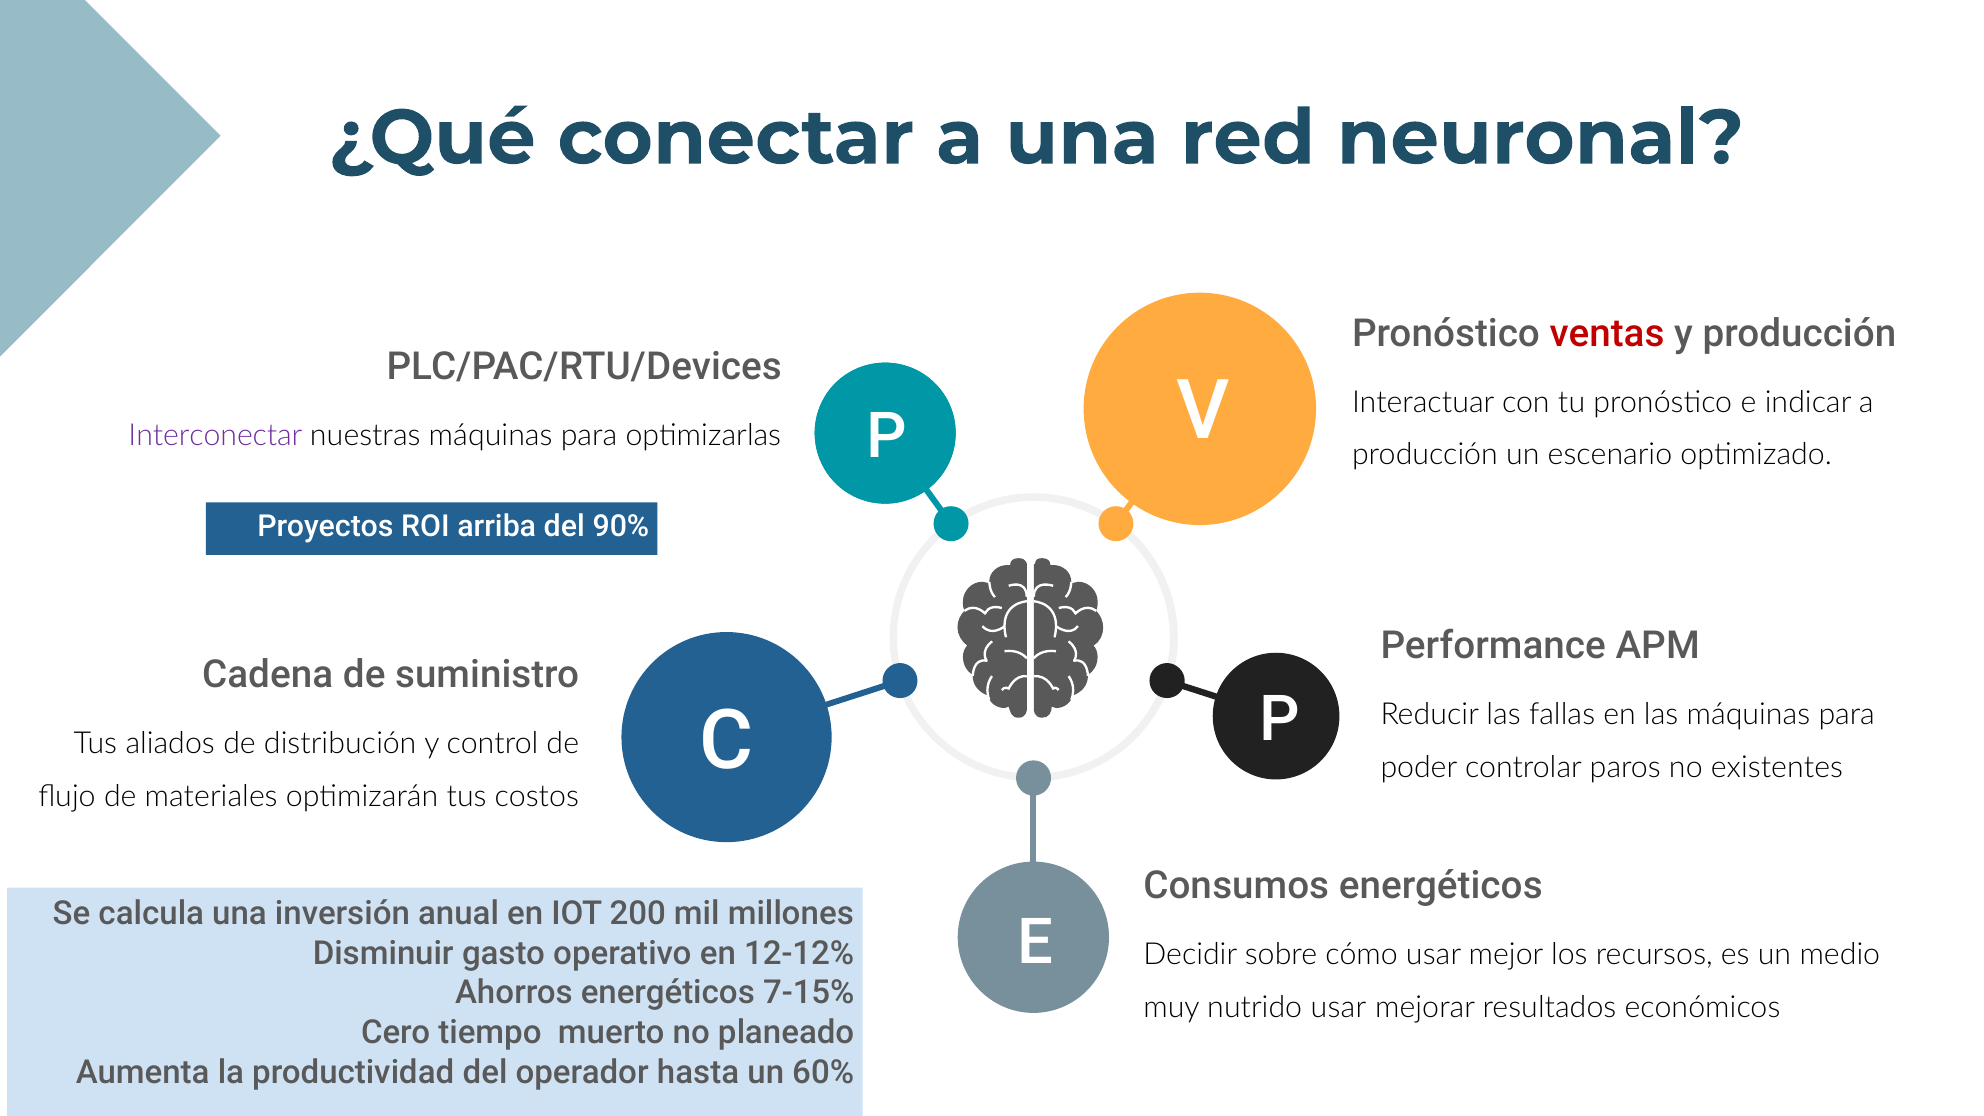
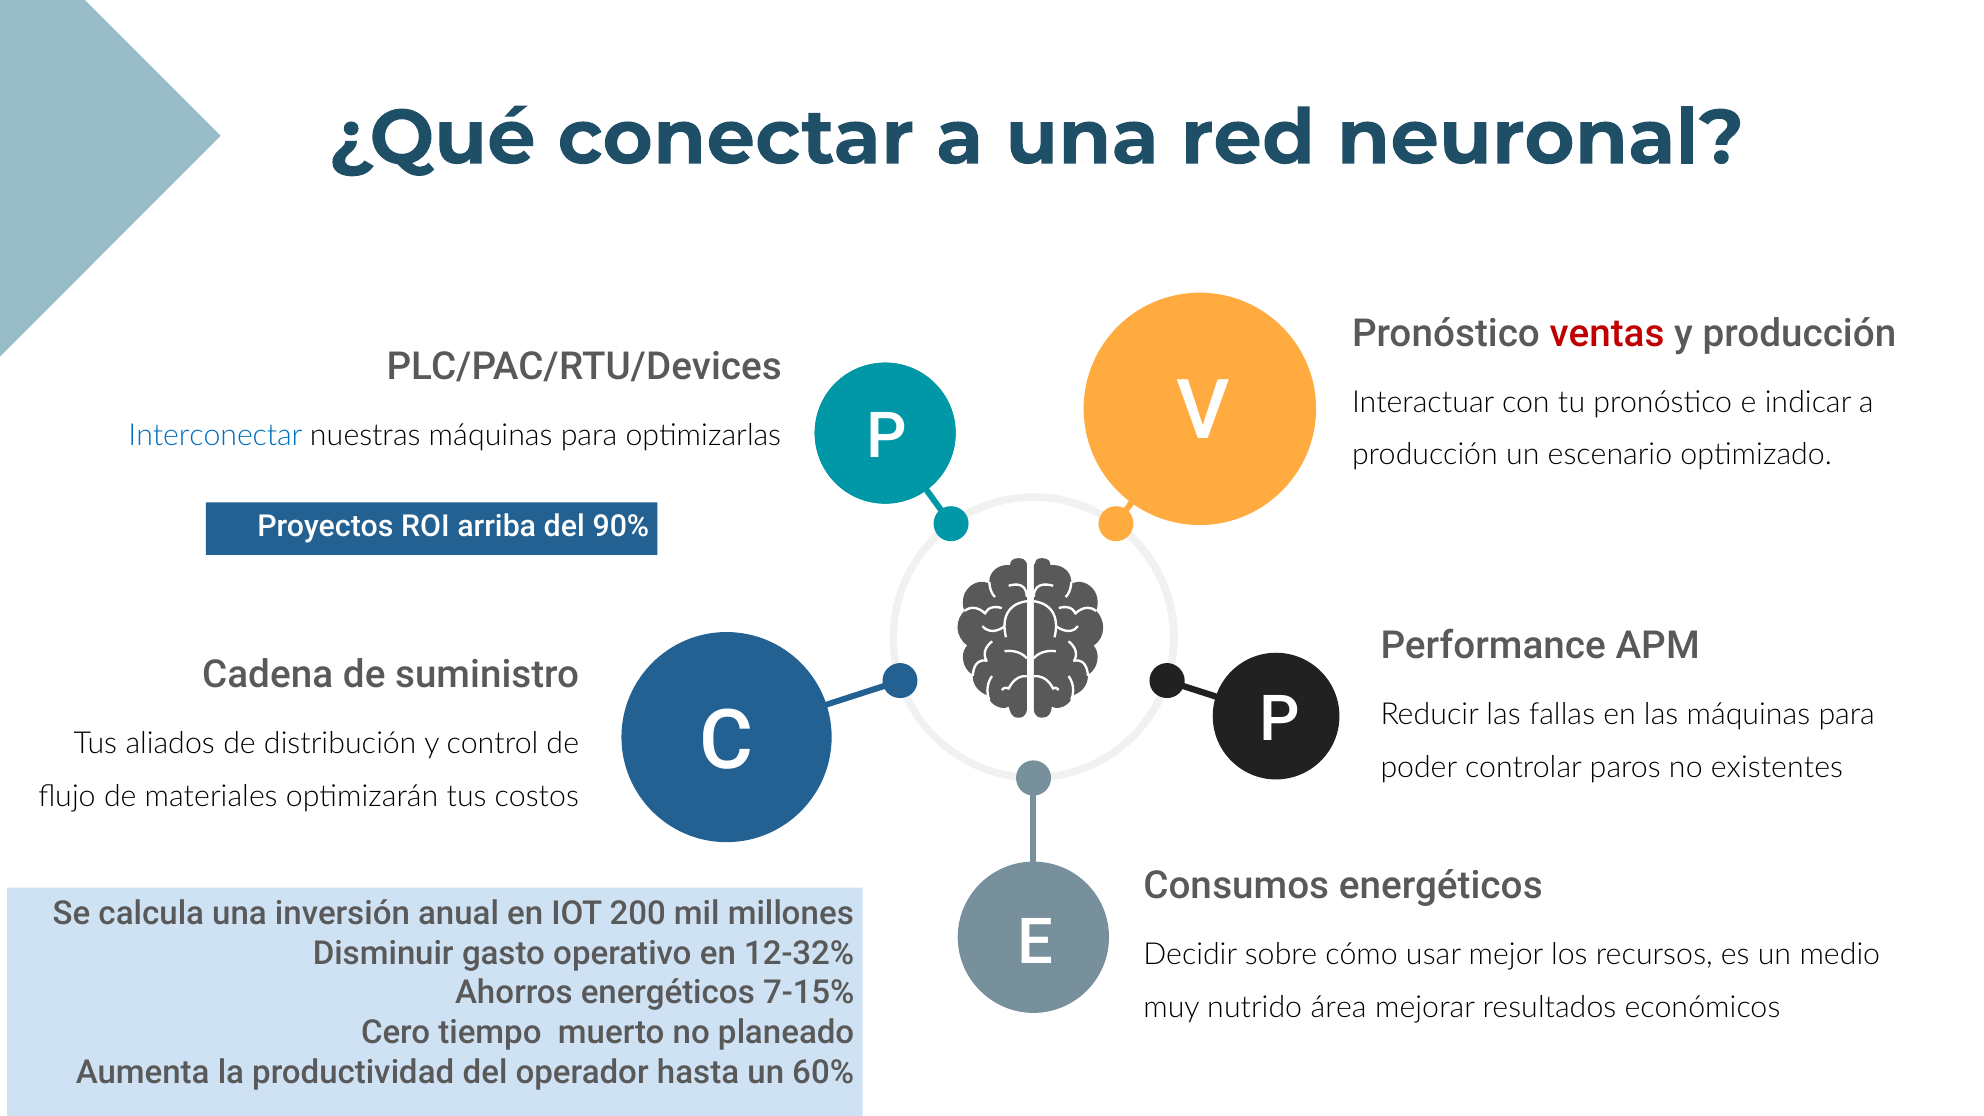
Interconectar colour: purple -> blue (215, 435)
12-12%: 12-12% -> 12-32% (799, 953)
nutrido usar: usar -> área (1339, 1008)
